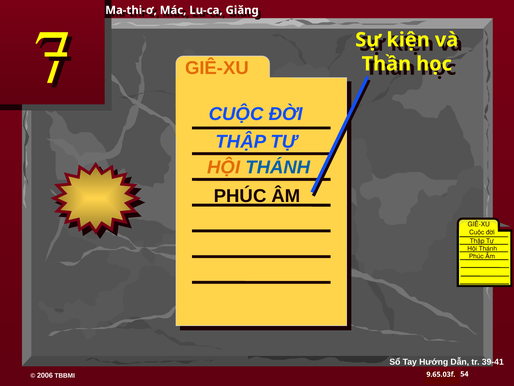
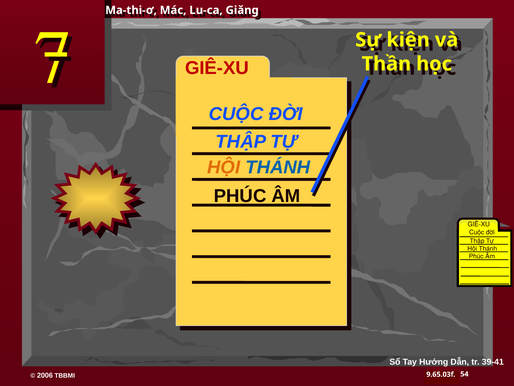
GIÊ-XU colour: orange -> red (217, 68)
